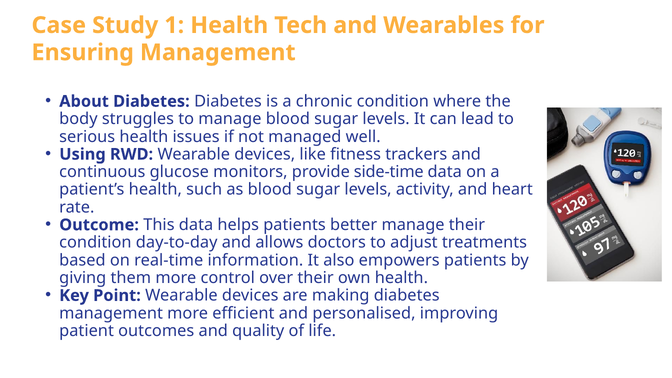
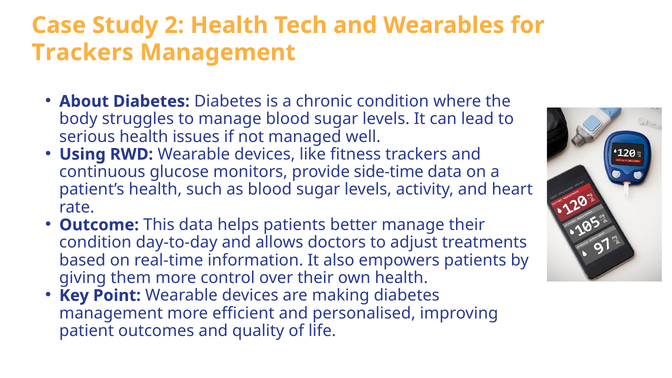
1: 1 -> 2 (174, 25)
Ensuring: Ensuring -> Trackers (83, 53)
